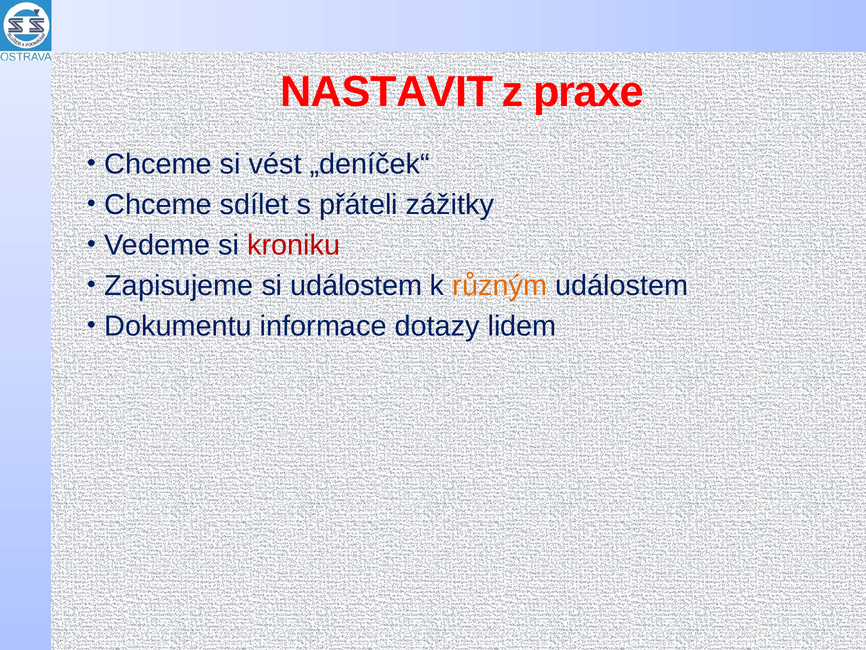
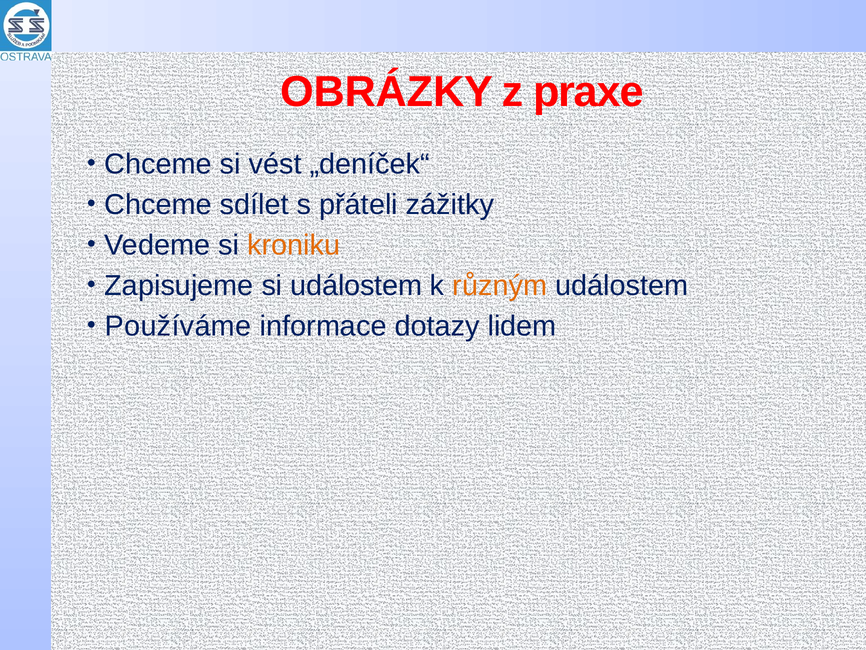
NASTAVIT: NASTAVIT -> OBRÁZKY (387, 92)
kroniku colour: red -> orange (294, 245)
Dokumentu: Dokumentu -> Používáme (178, 326)
